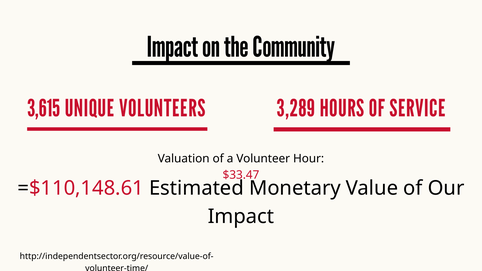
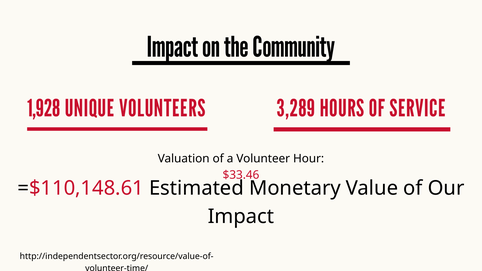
3,615: 3,615 -> 1,928 (44, 109)
$33.47: $33.47 -> $33.46 (241, 175)
